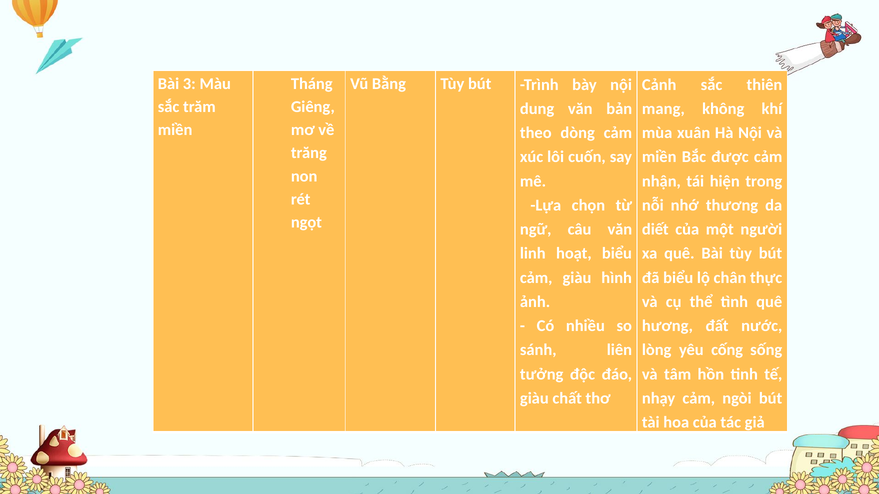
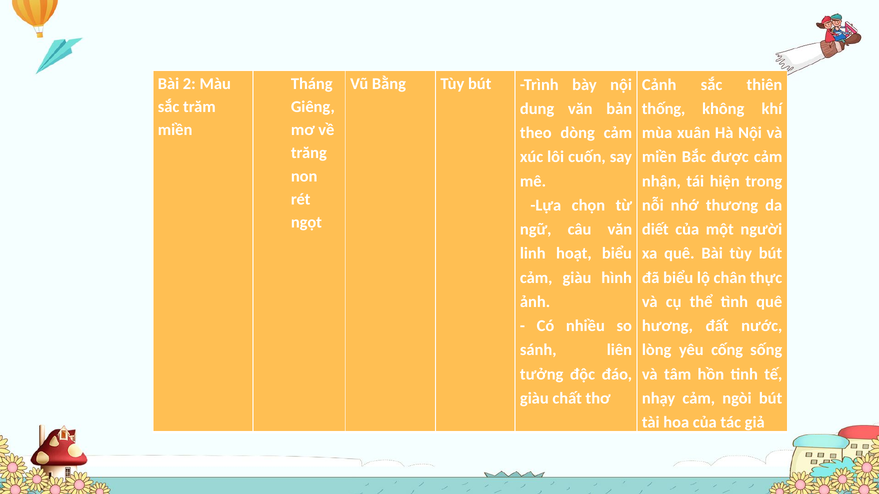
3: 3 -> 2 (189, 84)
mang: mang -> thống (664, 109)
